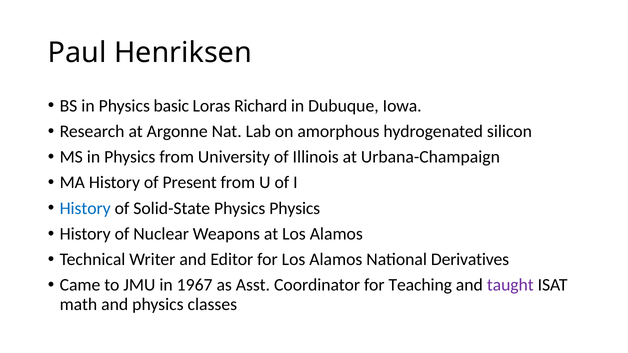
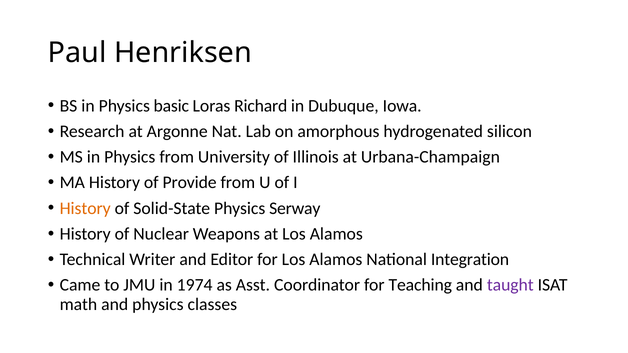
Present: Present -> Provide (190, 183)
History colour: blue -> orange (85, 208)
Physics Physics: Physics -> Serway (295, 208)
Derivatives: Derivatives -> Integration (470, 260)
1967: 1967 -> 1974 (195, 285)
